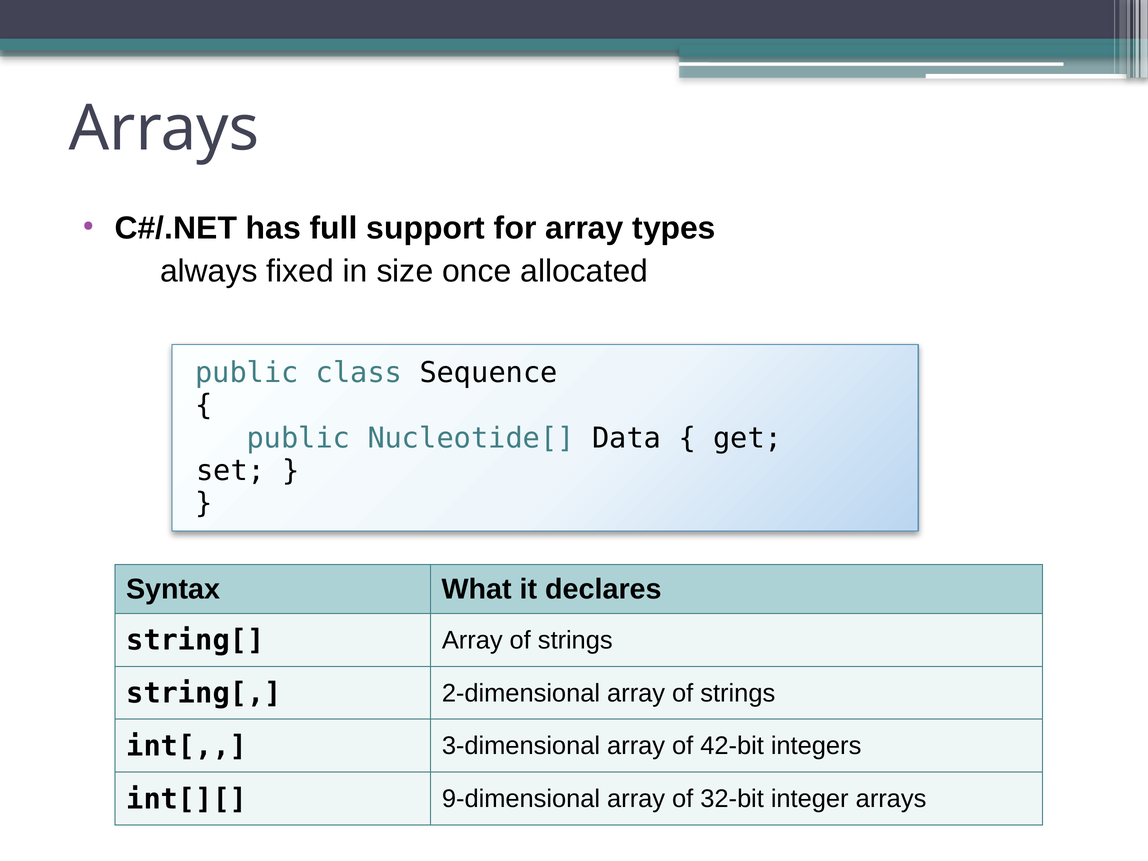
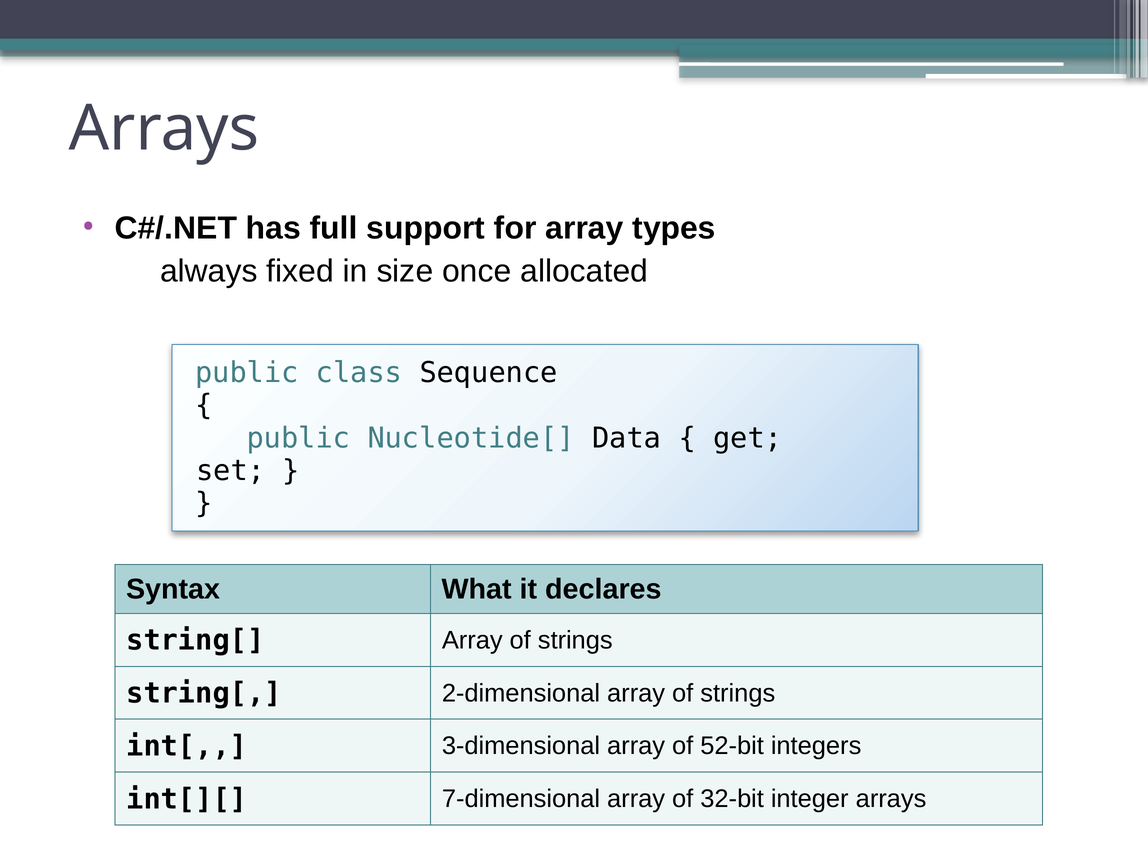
42-bit: 42-bit -> 52-bit (732, 746)
9-dimensional: 9-dimensional -> 7-dimensional (521, 799)
